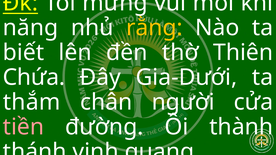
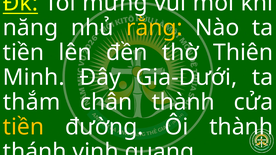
biết: biết -> tiền (23, 53)
Chứa: Chứa -> Minh (34, 77)
chân người: người -> thành (183, 102)
tiền colour: pink -> yellow (23, 127)
